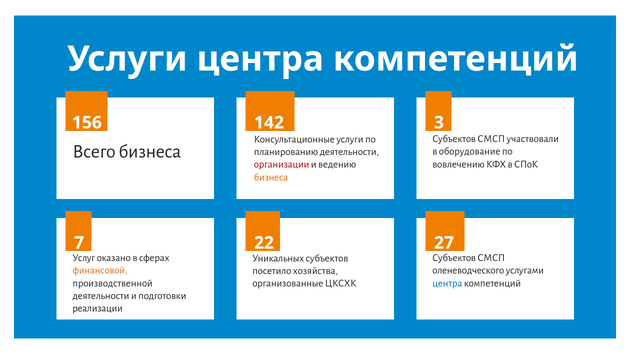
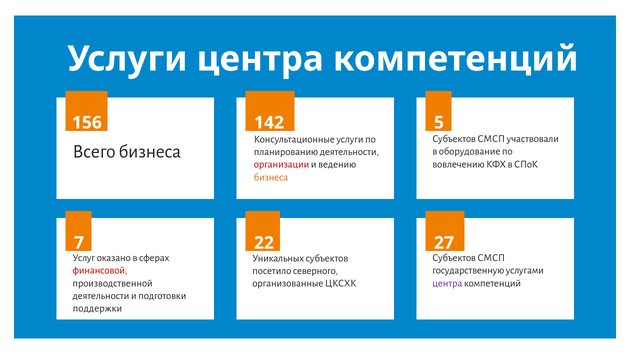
3: 3 -> 5 (439, 123)
финансовой colour: orange -> red (100, 270)
оленеводческого: оленеводческого -> государственную (468, 270)
хозяйства: хозяйства -> северного (316, 271)
центра colour: blue -> purple (447, 283)
реализации: реализации -> поддержки (97, 308)
